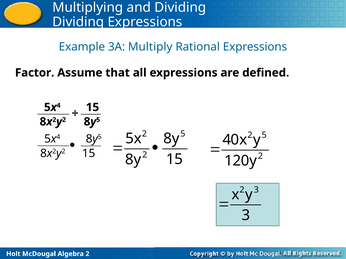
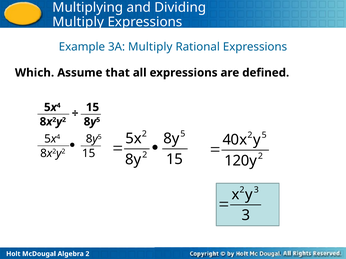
Dividing: Dividing -> Multiply (78, 22)
Factor: Factor -> Which (35, 73)
